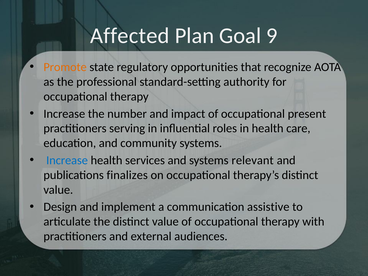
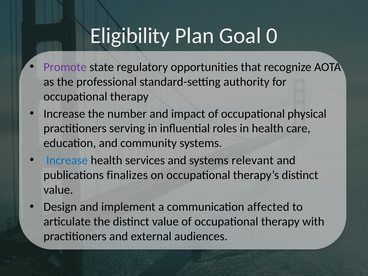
Affected: Affected -> Eligibility (130, 36)
9: 9 -> 0 (272, 36)
Promote colour: orange -> purple (65, 67)
present: present -> physical (307, 114)
assistive: assistive -> affected (268, 207)
